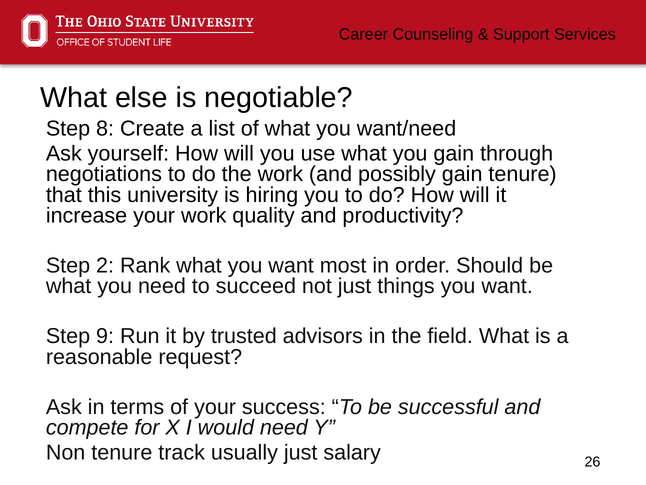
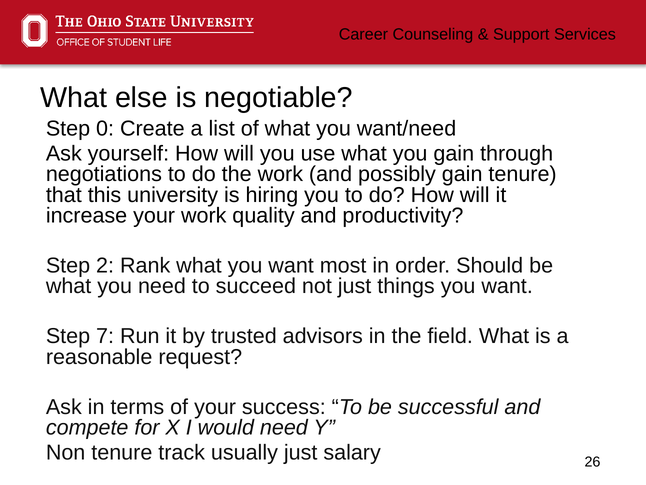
8: 8 -> 0 (105, 128)
9: 9 -> 7 (105, 336)
